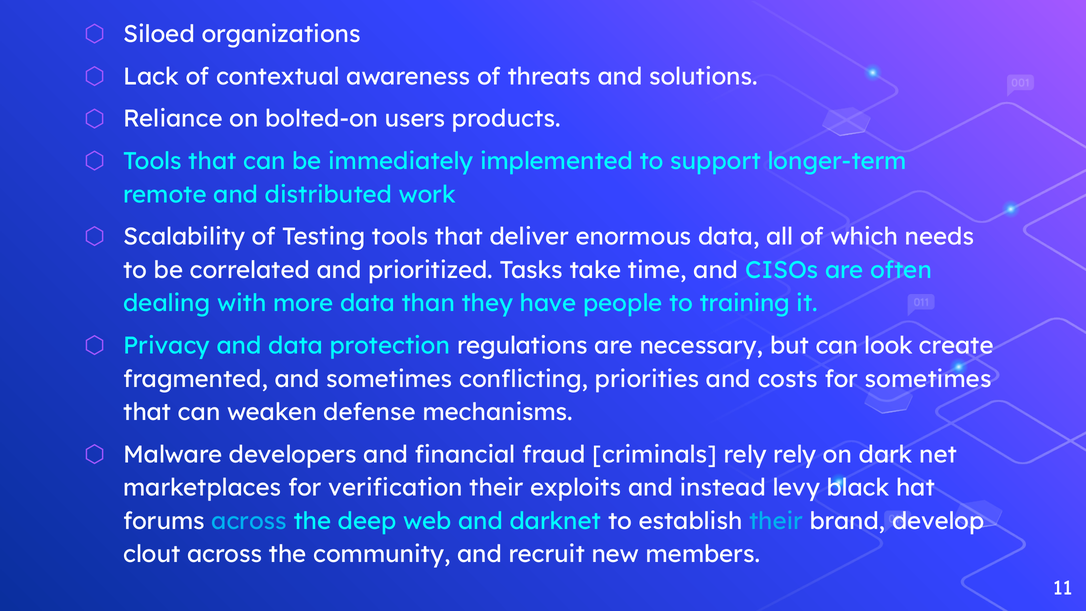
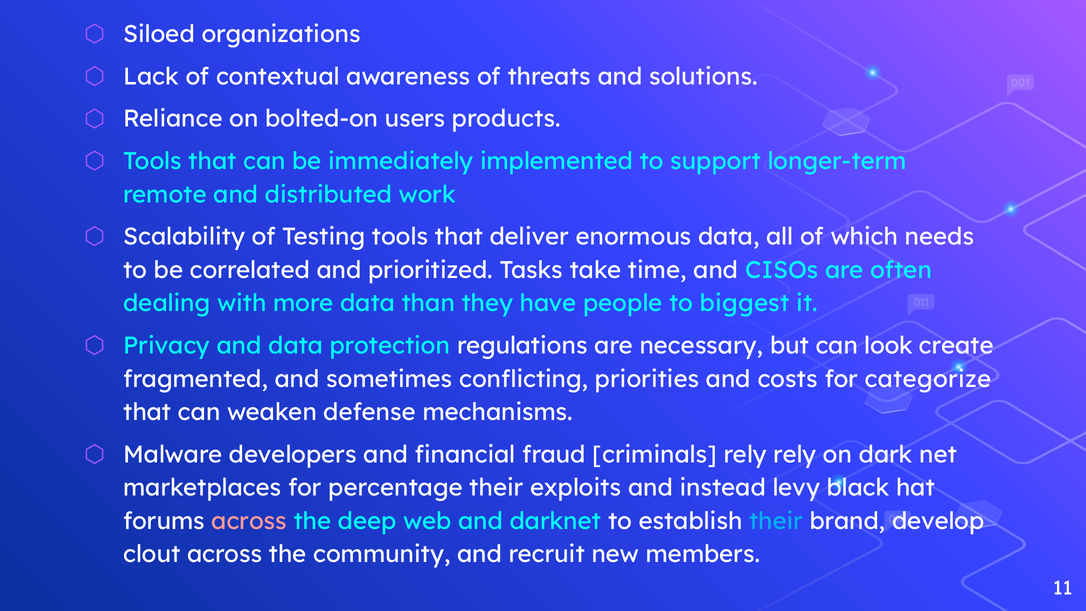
training: training -> biggest (745, 303)
for sometimes: sometimes -> categorize (928, 379)
verification: verification -> percentage (396, 488)
across colour: light blue -> pink (249, 521)
